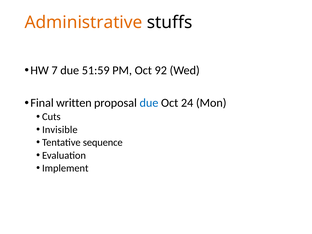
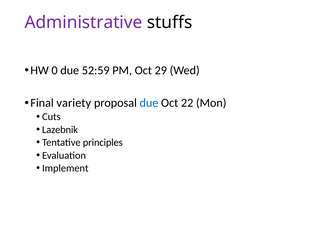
Administrative colour: orange -> purple (84, 22)
7: 7 -> 0 (55, 70)
51:59: 51:59 -> 52:59 (96, 70)
92: 92 -> 29 (161, 70)
written: written -> variety (74, 103)
24: 24 -> 22 (187, 103)
Invisible: Invisible -> Lazebnik (60, 130)
sequence: sequence -> principles (103, 142)
